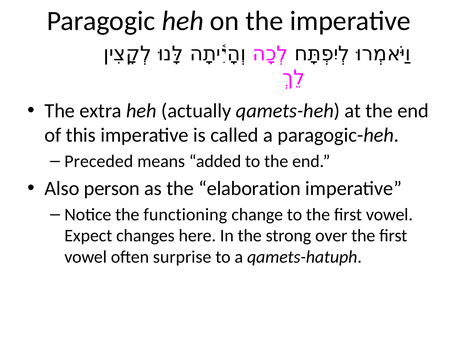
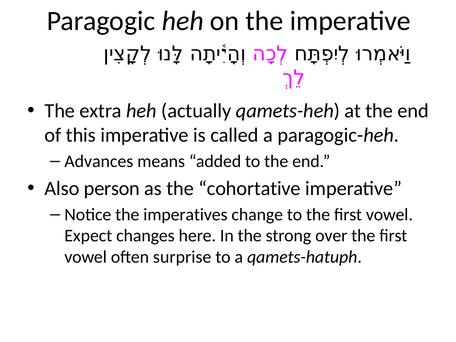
Preceded: Preceded -> Advances (99, 161)
elaboration: elaboration -> cohortative (250, 188)
functioning: functioning -> imperatives (185, 215)
